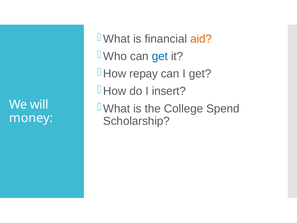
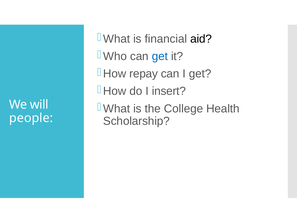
aid colour: orange -> black (201, 39)
Spend: Spend -> Health (223, 108)
money: money -> people (31, 118)
